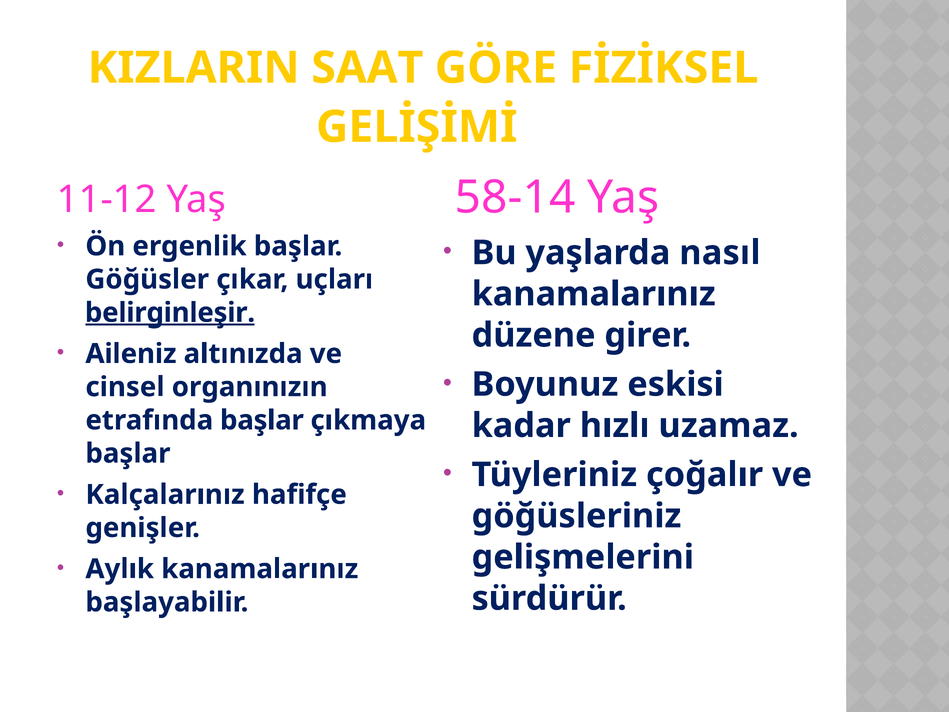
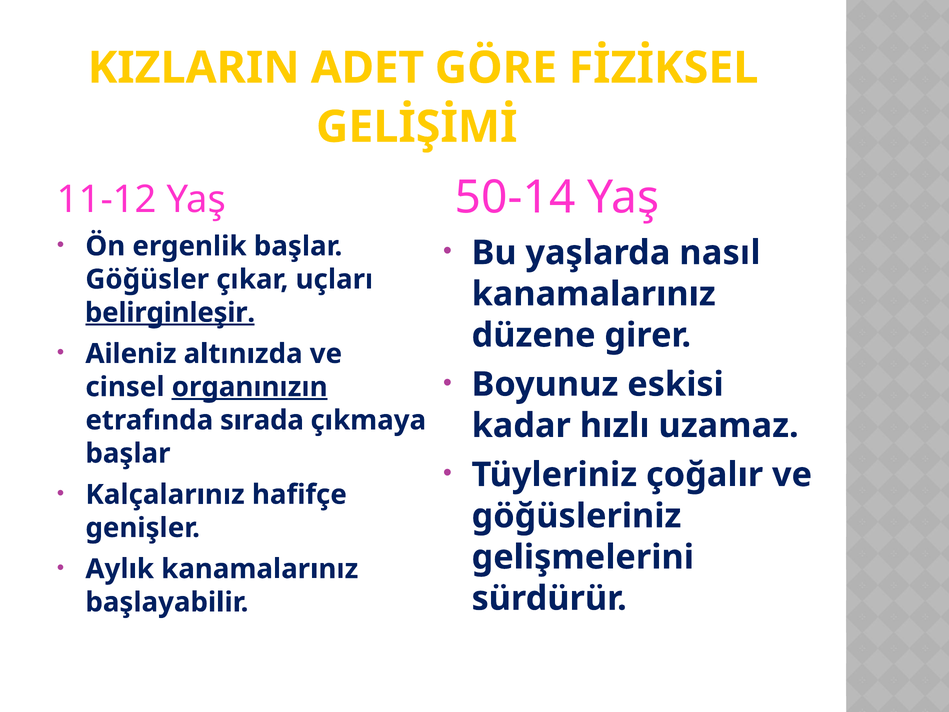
SAAT: SAAT -> ADET (367, 68)
58-14: 58-14 -> 50-14 (515, 197)
organınızın underline: none -> present (250, 387)
etrafında başlar: başlar -> sırada (262, 420)
